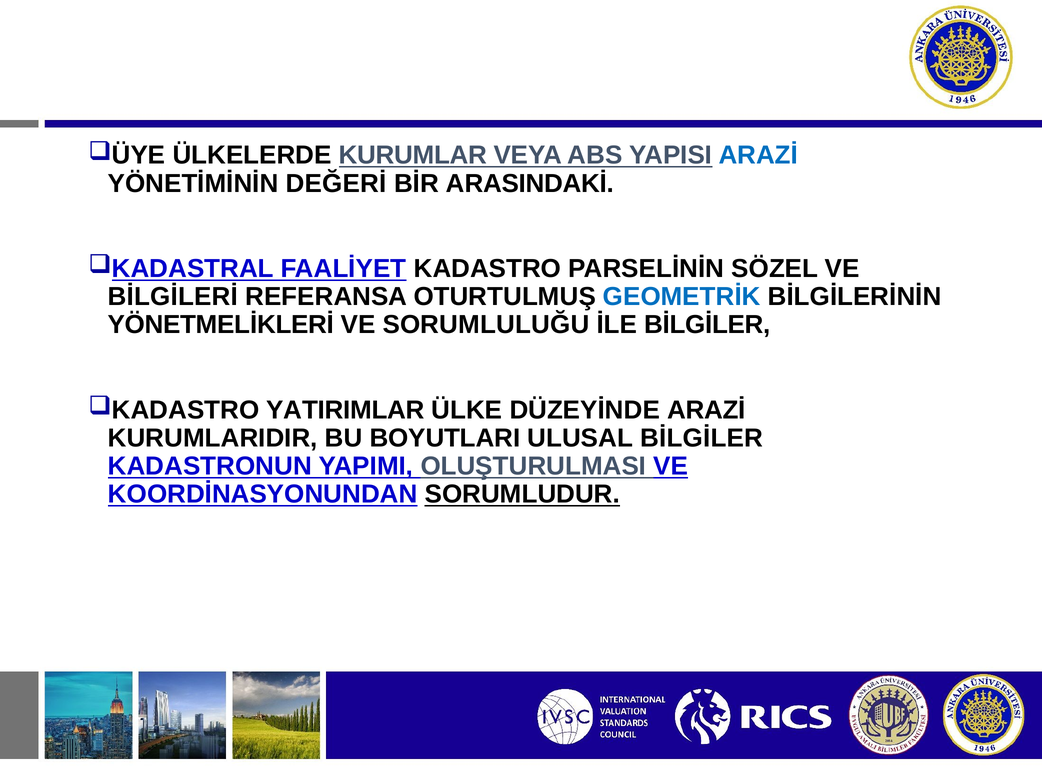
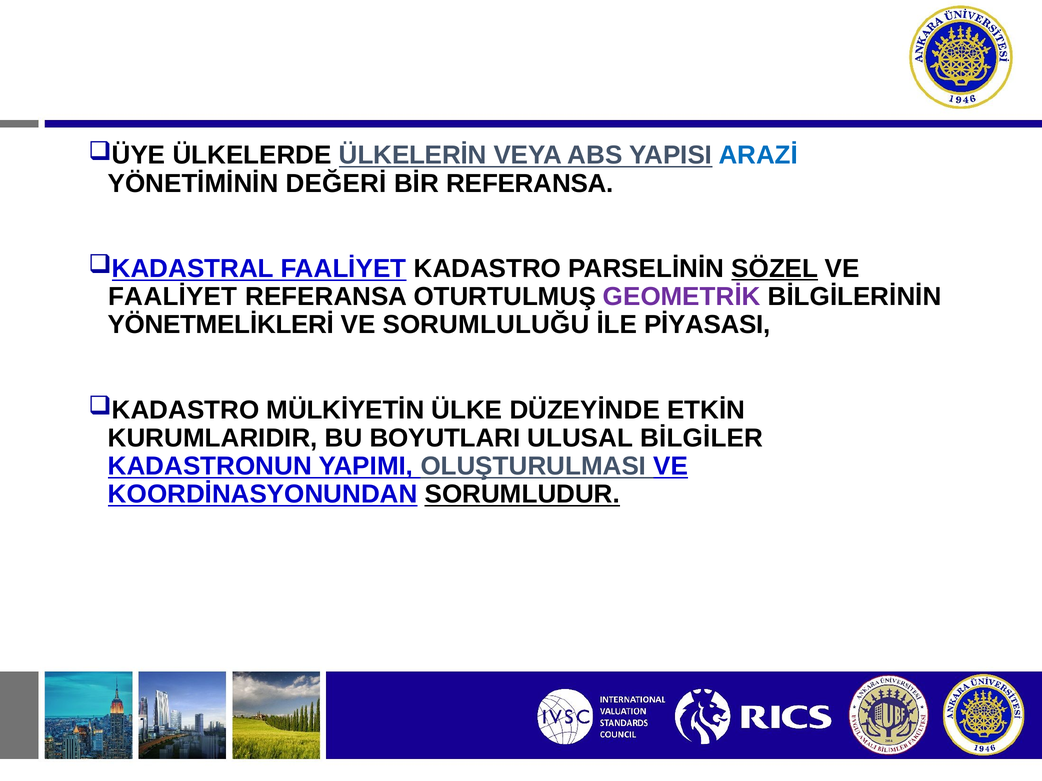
KURUMLAR: KURUMLAR -> ÜLKELERİN (413, 155)
BİR ARASINDAKİ: ARASINDAKİ -> REFERANSA (530, 184)
SÖZEL underline: none -> present (775, 269)
BİLGİLERİ: BİLGİLERİ -> FAALİYET (173, 297)
GEOMETRİK colour: blue -> purple (682, 297)
İLE BİLGİLER: BİLGİLER -> PİYASASI (707, 325)
YATIRIMLAR: YATIRIMLAR -> MÜLKİYETİN (345, 410)
DÜZEYİNDE ARAZİ: ARAZİ -> ETKİN (706, 410)
